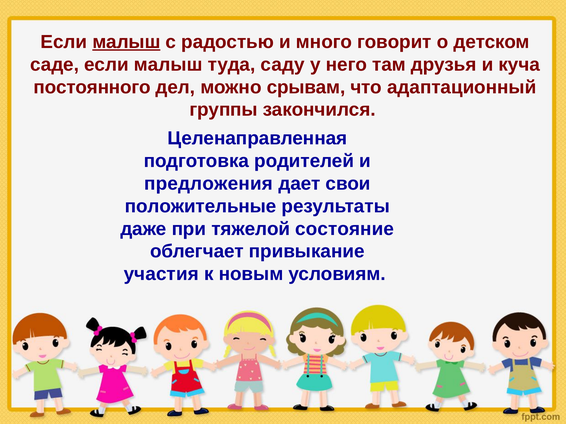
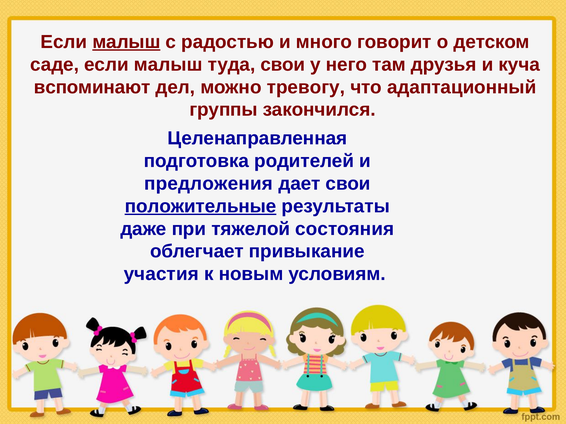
туда саду: саду -> свои (283, 65)
постоянного: постоянного -> вспоминают (92, 87)
срывам: срывам -> тревогу (306, 87)
положительные underline: none -> present (201, 206)
состояние: состояние -> состояния (345, 229)
